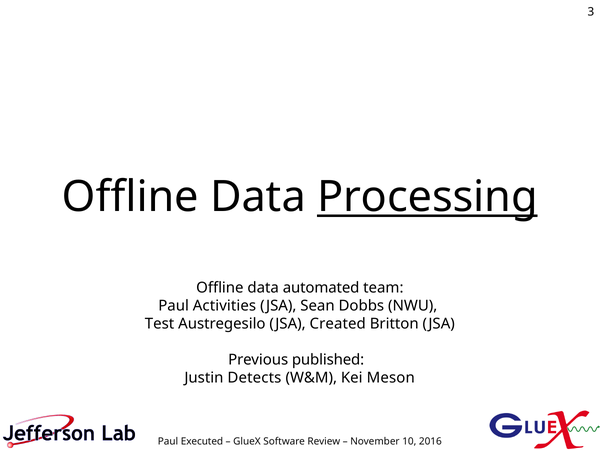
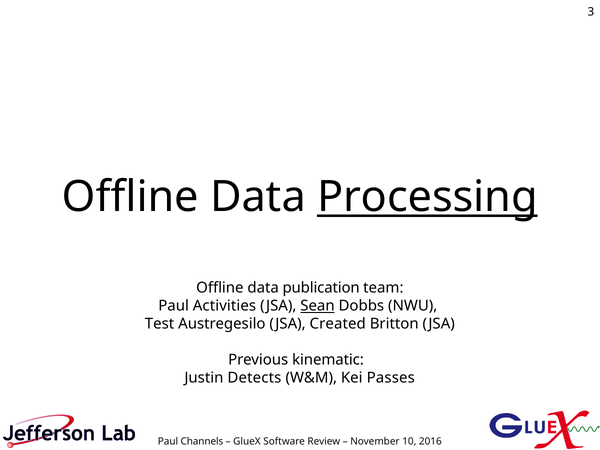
automated: automated -> publication (321, 288)
Sean underline: none -> present (317, 306)
published: published -> kinematic (328, 360)
Meson: Meson -> Passes (391, 378)
Executed: Executed -> Channels (202, 441)
